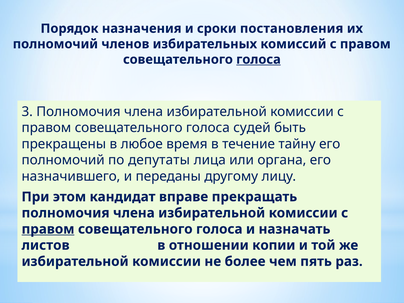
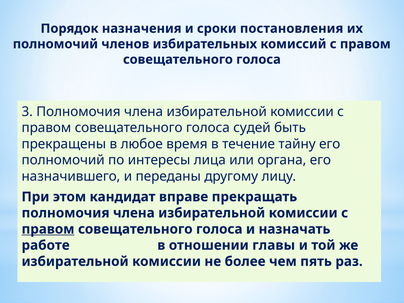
голоса underline: present -> none (258, 59)
депутаты: депутаты -> интересы (159, 160)
листов: листов -> работе (46, 245)
копии: копии -> главы (274, 245)
